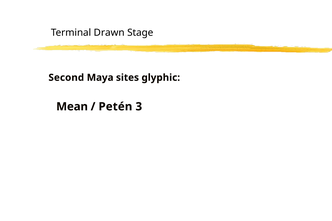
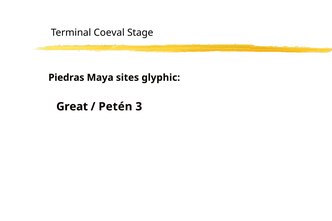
Drawn: Drawn -> Coeval (109, 33)
Second: Second -> Piedras (66, 78)
Mean: Mean -> Great (72, 107)
